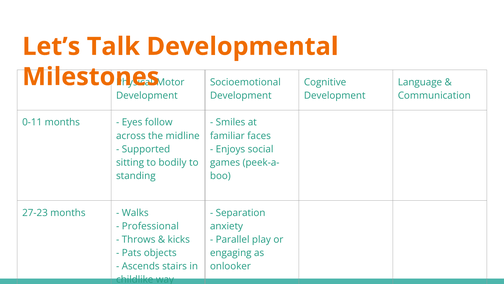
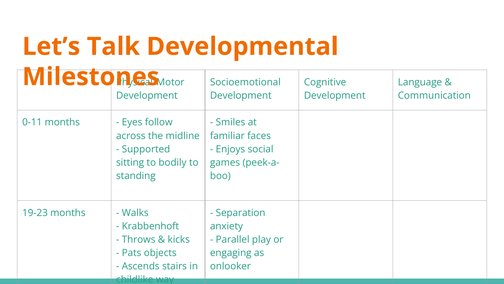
27-23: 27-23 -> 19-23 (35, 212)
Professional: Professional -> Krabbenhoft (150, 226)
